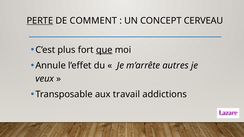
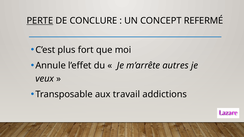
COMMENT: COMMENT -> CONCLURE (93, 21)
CERVEAU: CERVEAU -> REFERMÉ (204, 21)
que underline: present -> none (104, 50)
